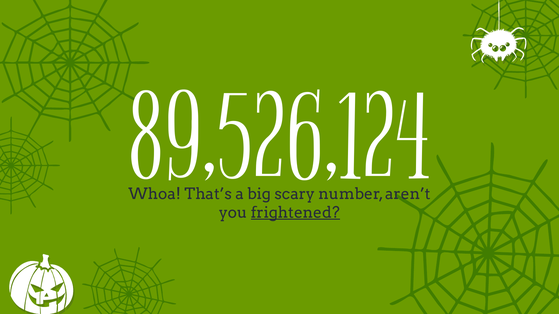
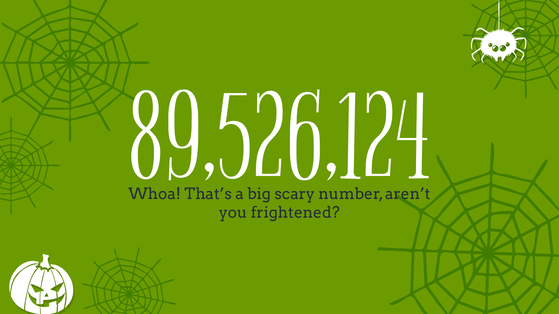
frightened underline: present -> none (295, 213)
